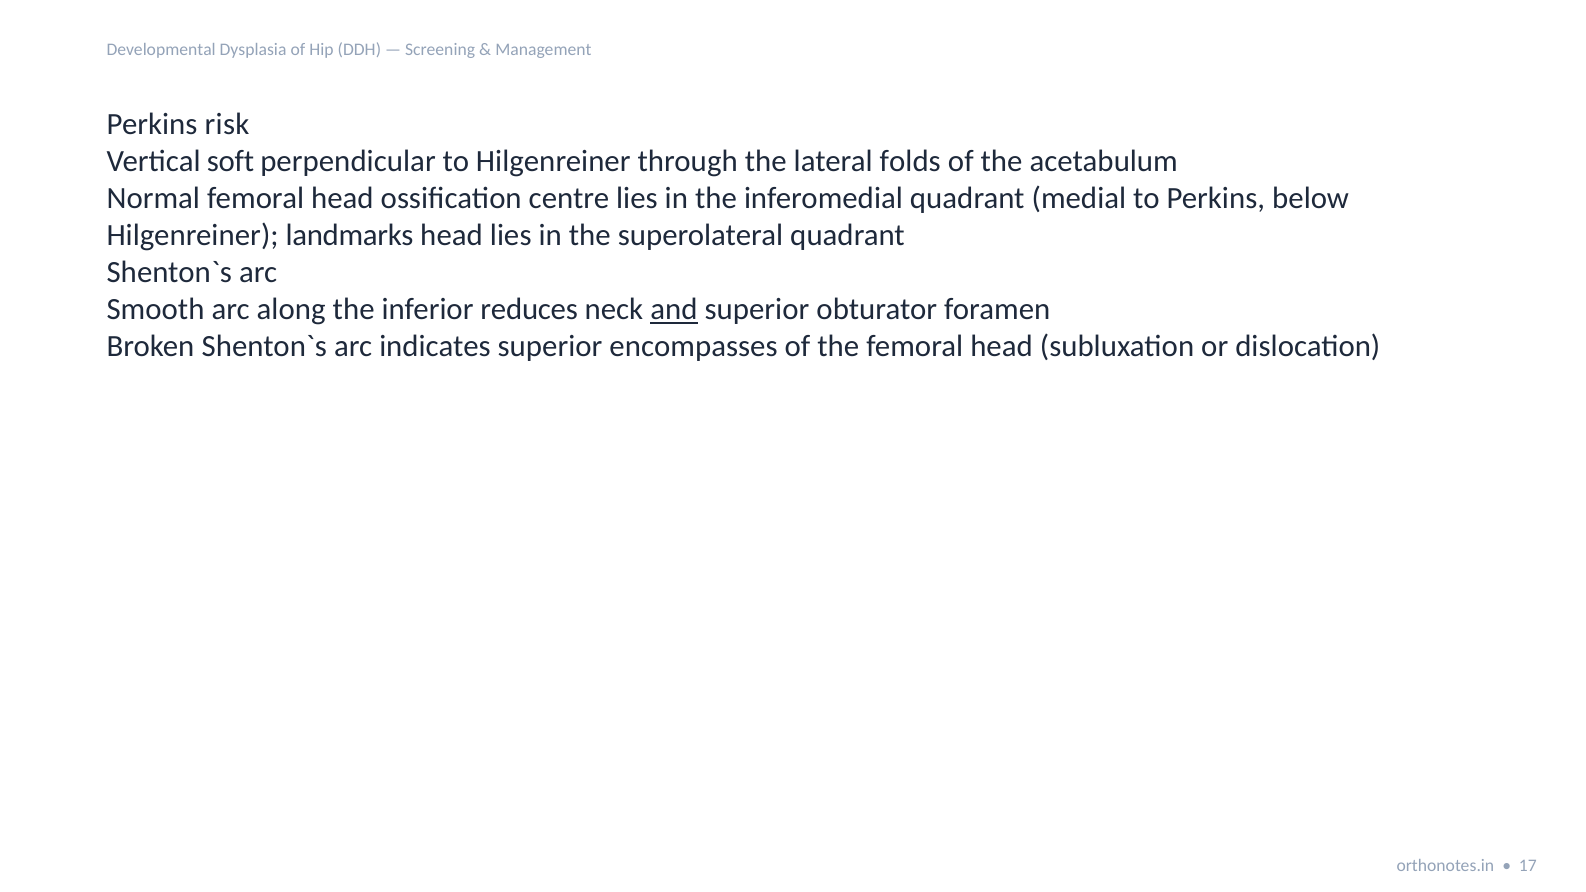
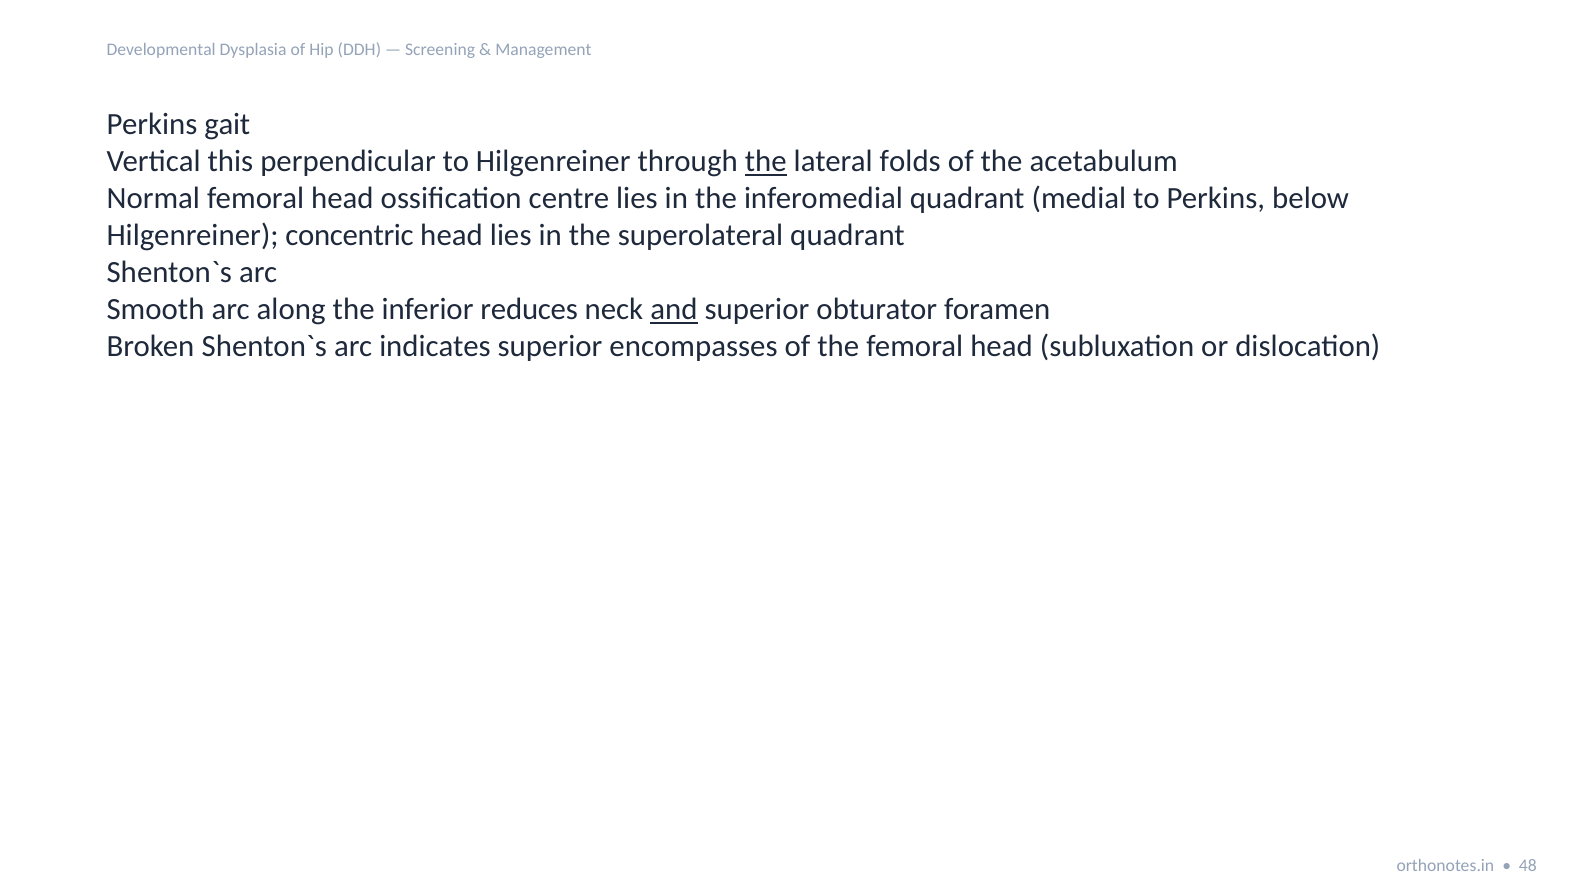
risk: risk -> gait (227, 124)
soft: soft -> this (230, 161)
the underline: none -> present (766, 161)
landmarks: landmarks -> concentric (350, 236)
17: 17 -> 48 (1528, 866)
